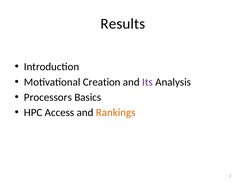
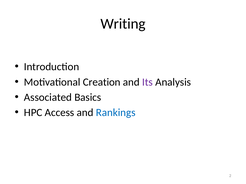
Results: Results -> Writing (123, 24)
Processors: Processors -> Associated (48, 98)
Rankings colour: orange -> blue (116, 113)
